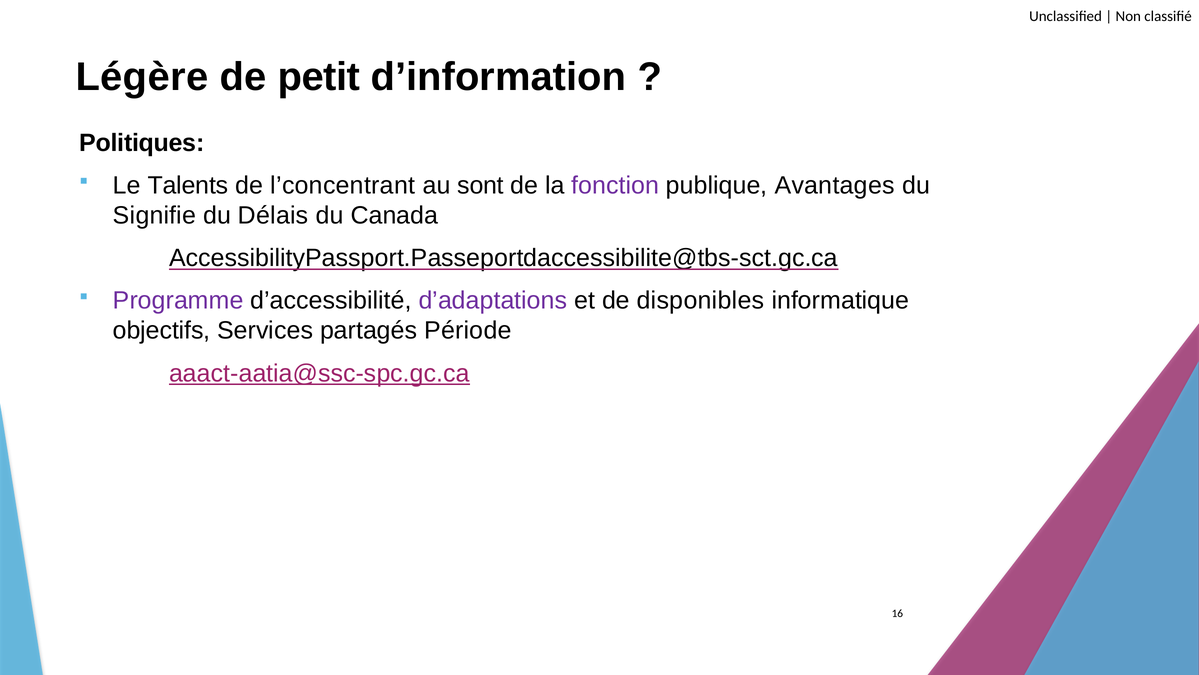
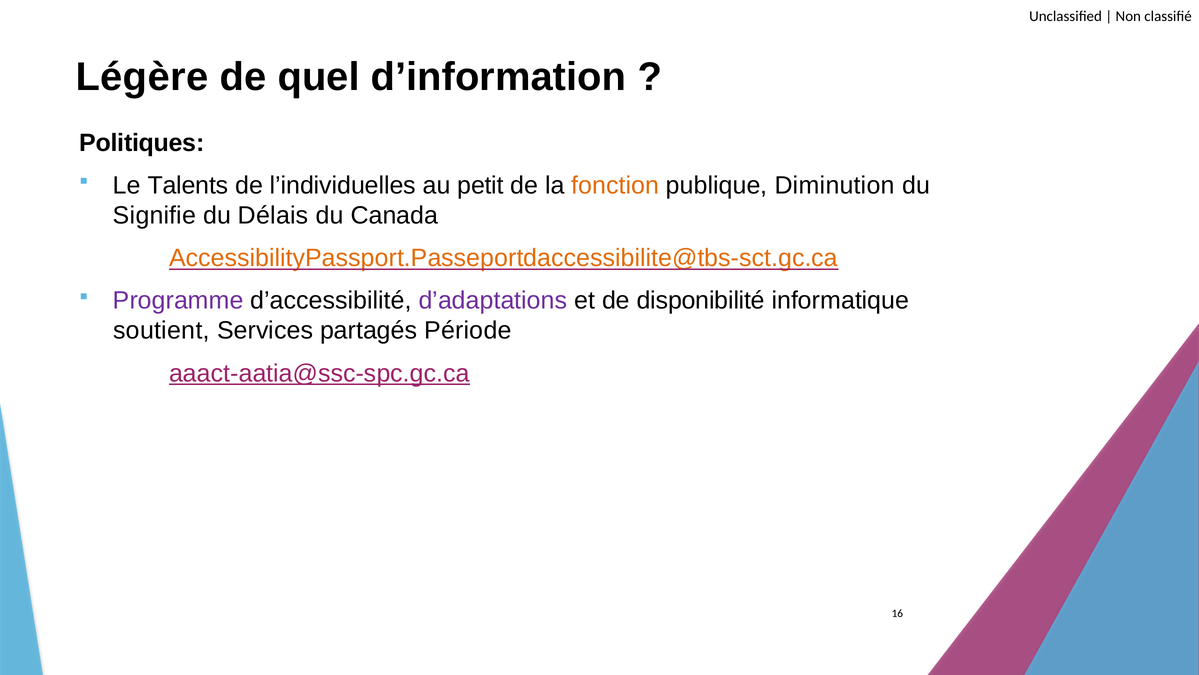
petit: petit -> quel (319, 77)
l’concentrant: l’concentrant -> l’individuelles (343, 185)
sont: sont -> petit (481, 185)
fonction colour: purple -> orange (615, 185)
Avantages: Avantages -> Diminution (835, 185)
AccessibilityPassport.Passeportdaccessibilite@tbs-sct.gc.ca colour: black -> orange (503, 258)
disponibles: disponibles -> disponibilité (701, 300)
objectifs: objectifs -> soutient (161, 330)
